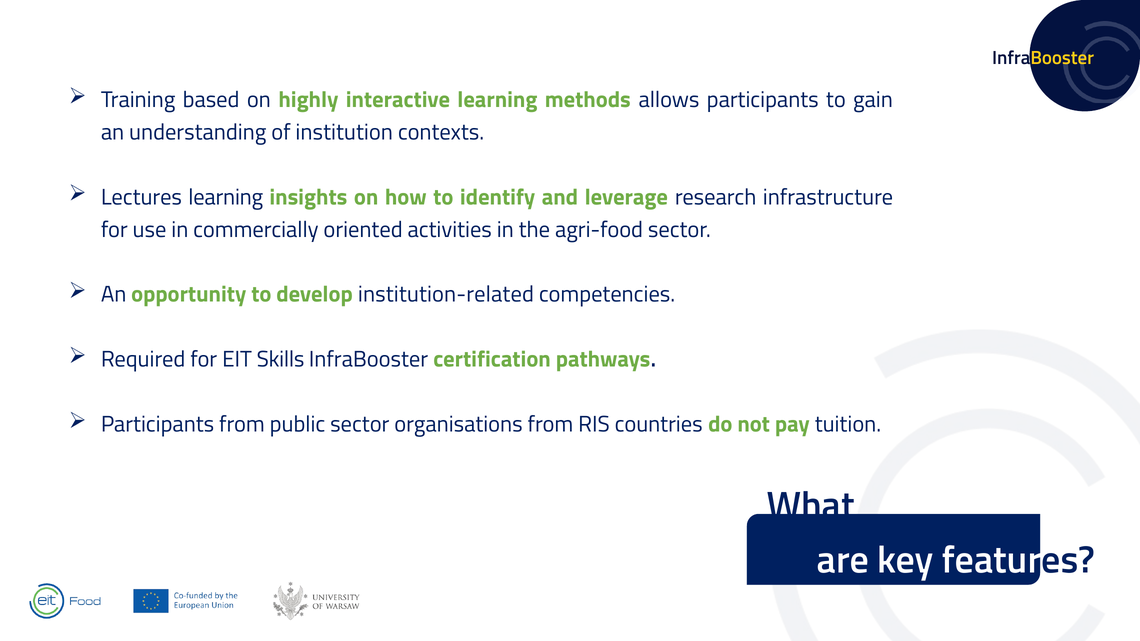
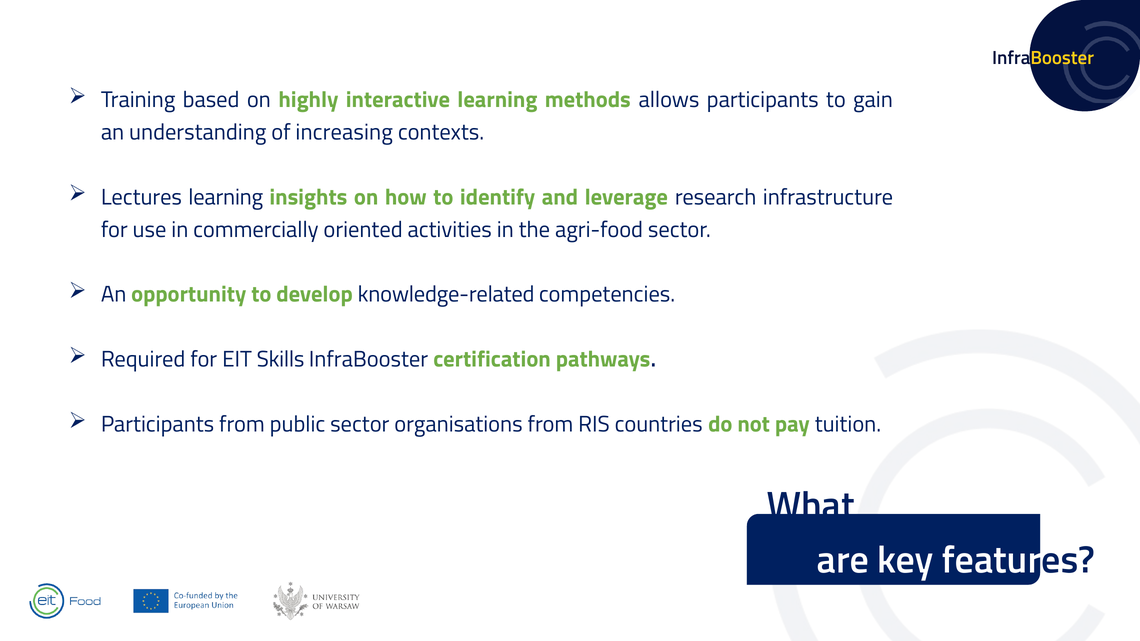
institution: institution -> increasing (344, 132)
institution-related: institution-related -> knowledge-related (446, 295)
